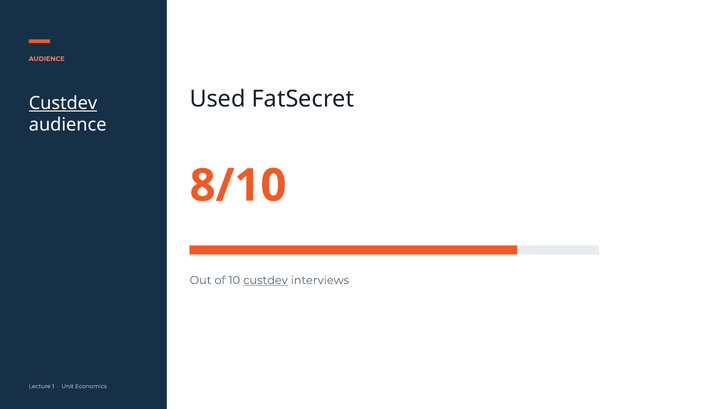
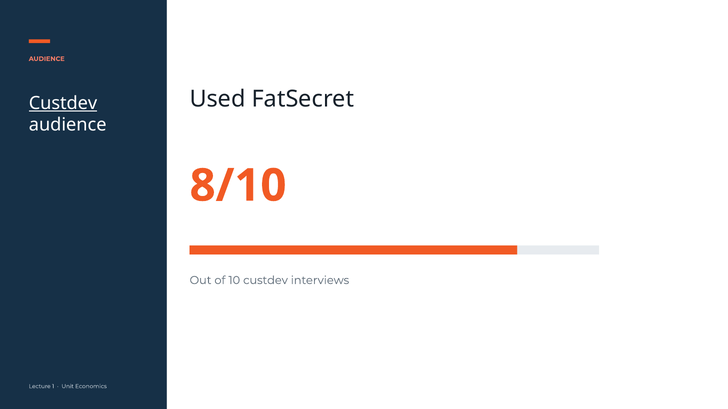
custdev underline: present -> none (265, 281)
